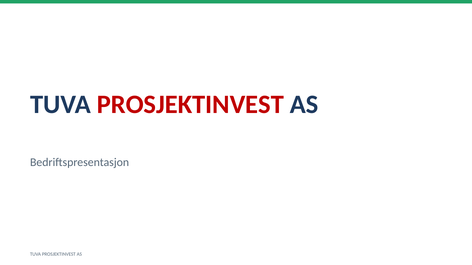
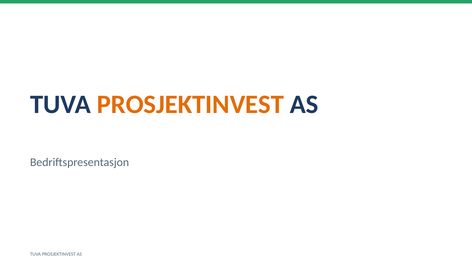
PROSJEKTINVEST colour: red -> orange (190, 105)
